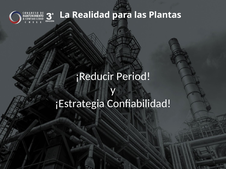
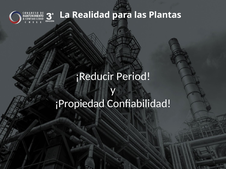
¡Estrategia: ¡Estrategia -> ¡Propiedad (80, 104)
